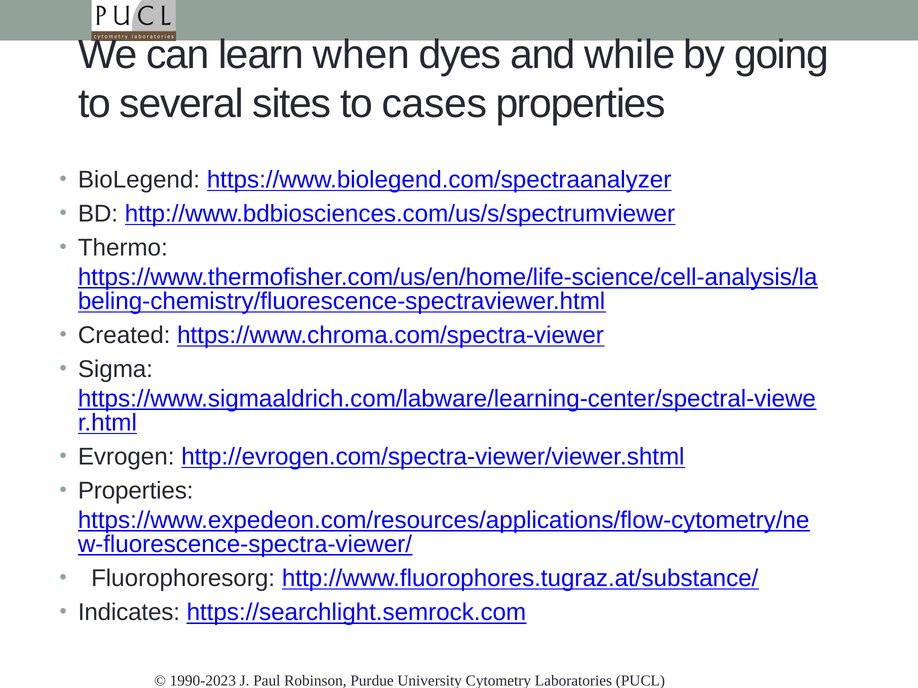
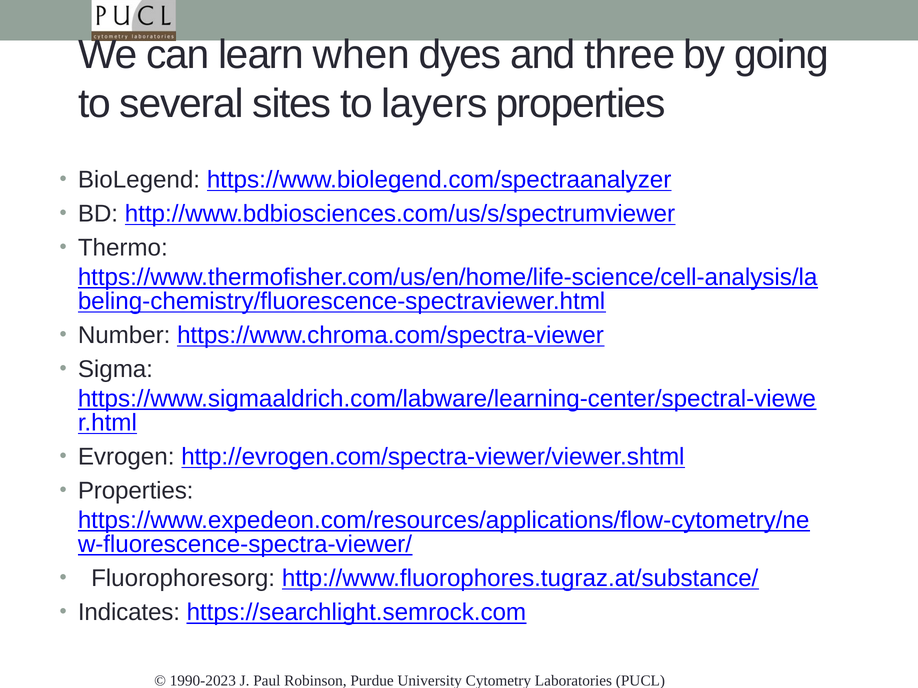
while: while -> three (630, 55)
cases: cases -> layers (434, 104)
Created: Created -> Number (124, 336)
